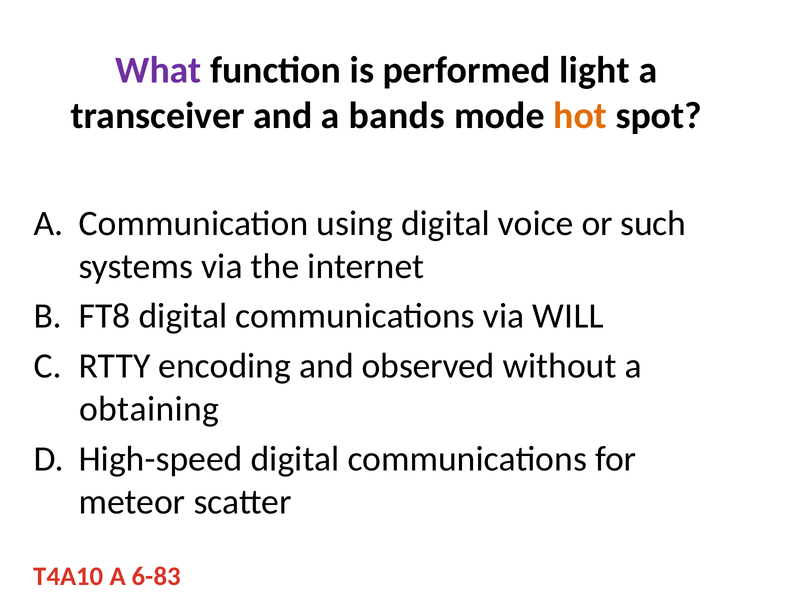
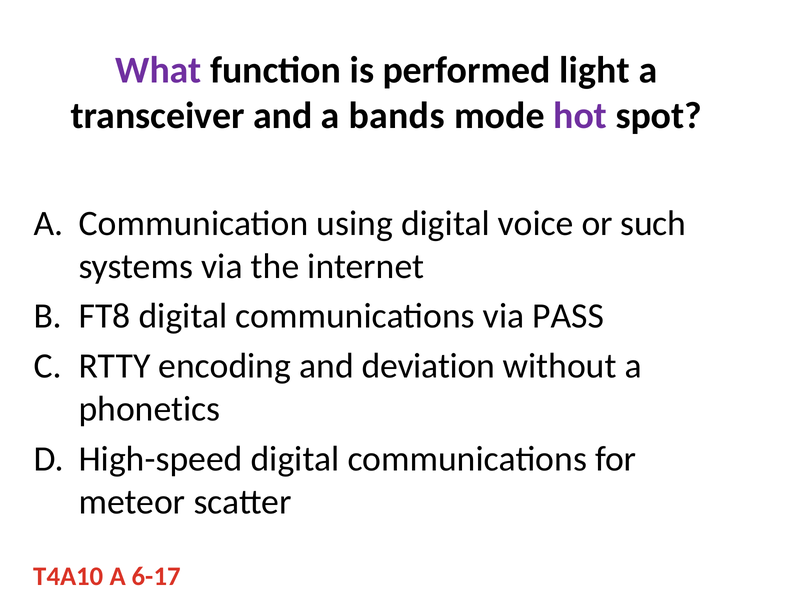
hot colour: orange -> purple (580, 116)
WILL: WILL -> PASS (568, 316)
observed: observed -> deviation (428, 366)
obtaining: obtaining -> phonetics (149, 409)
6-83: 6-83 -> 6-17 (156, 577)
